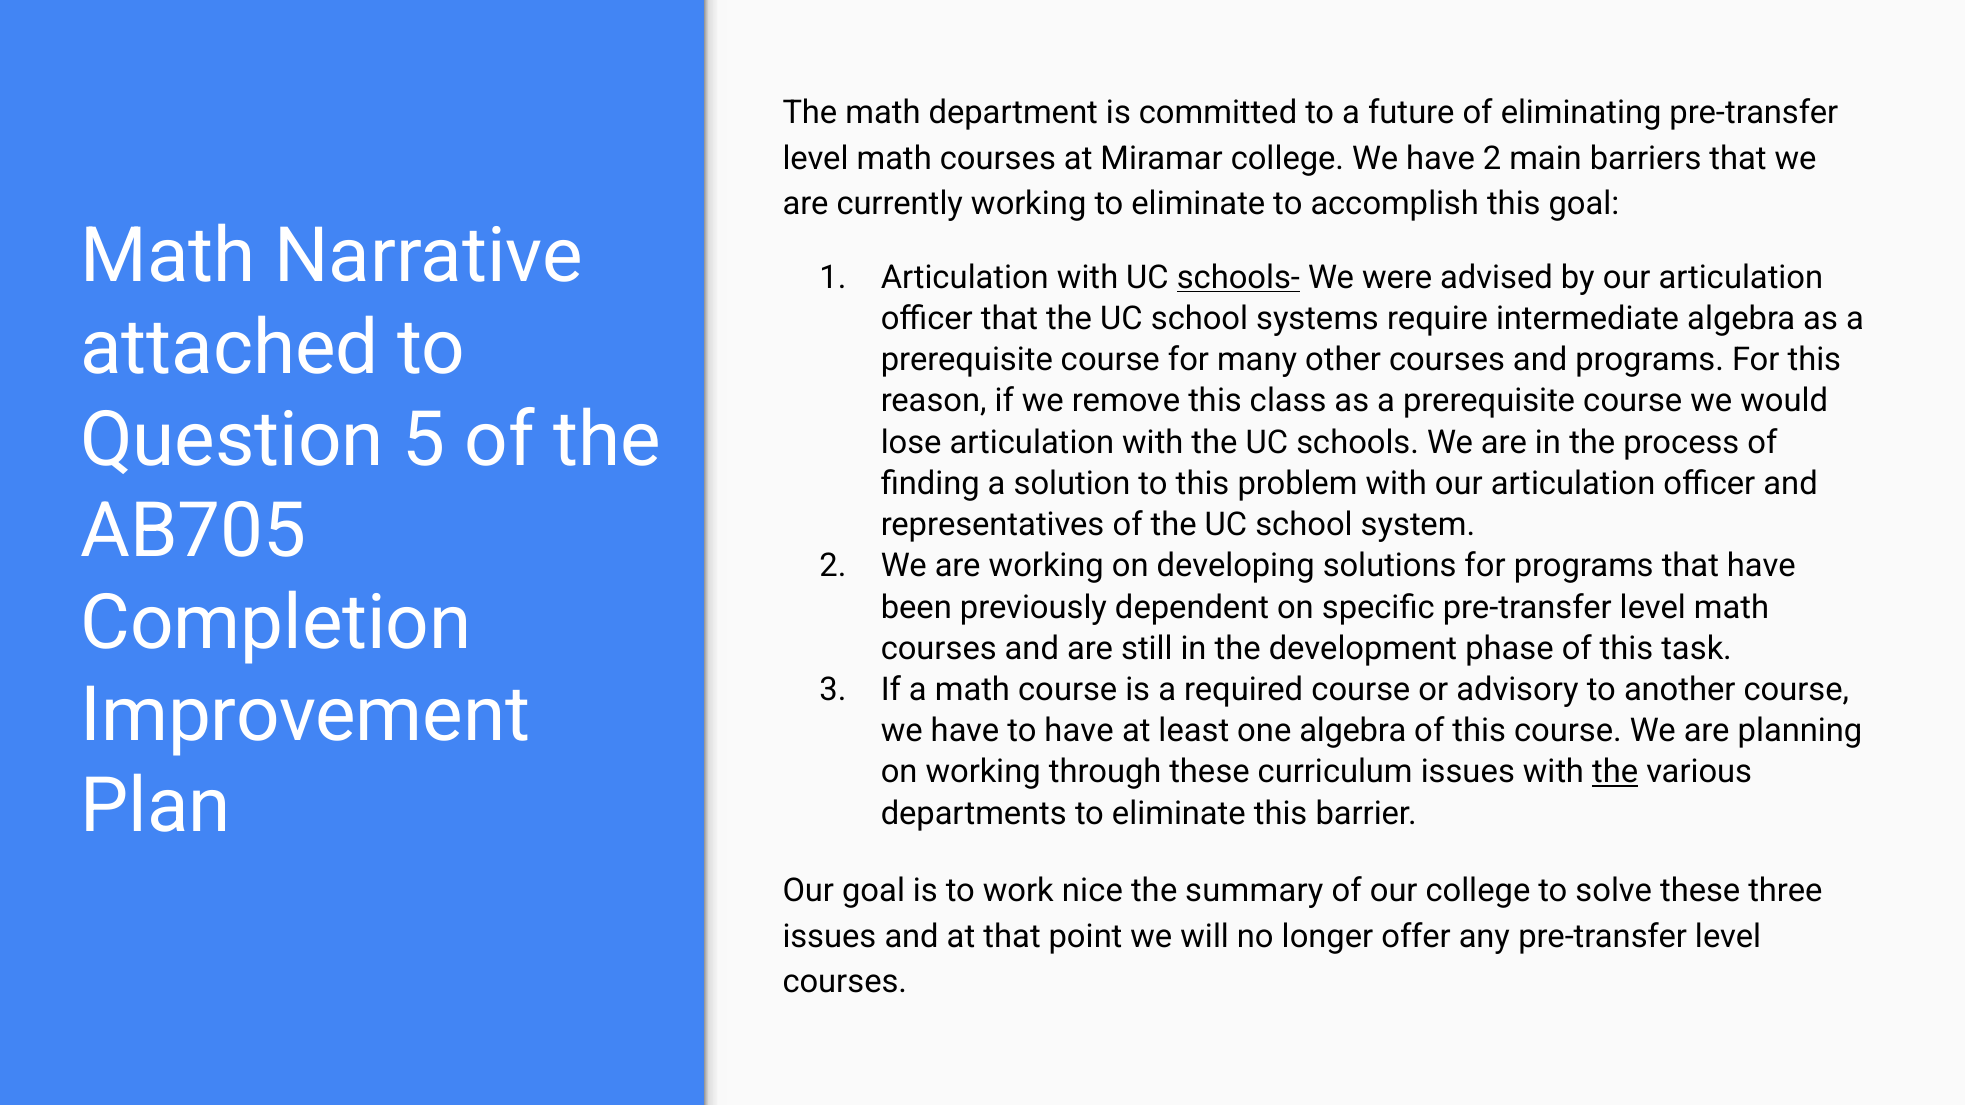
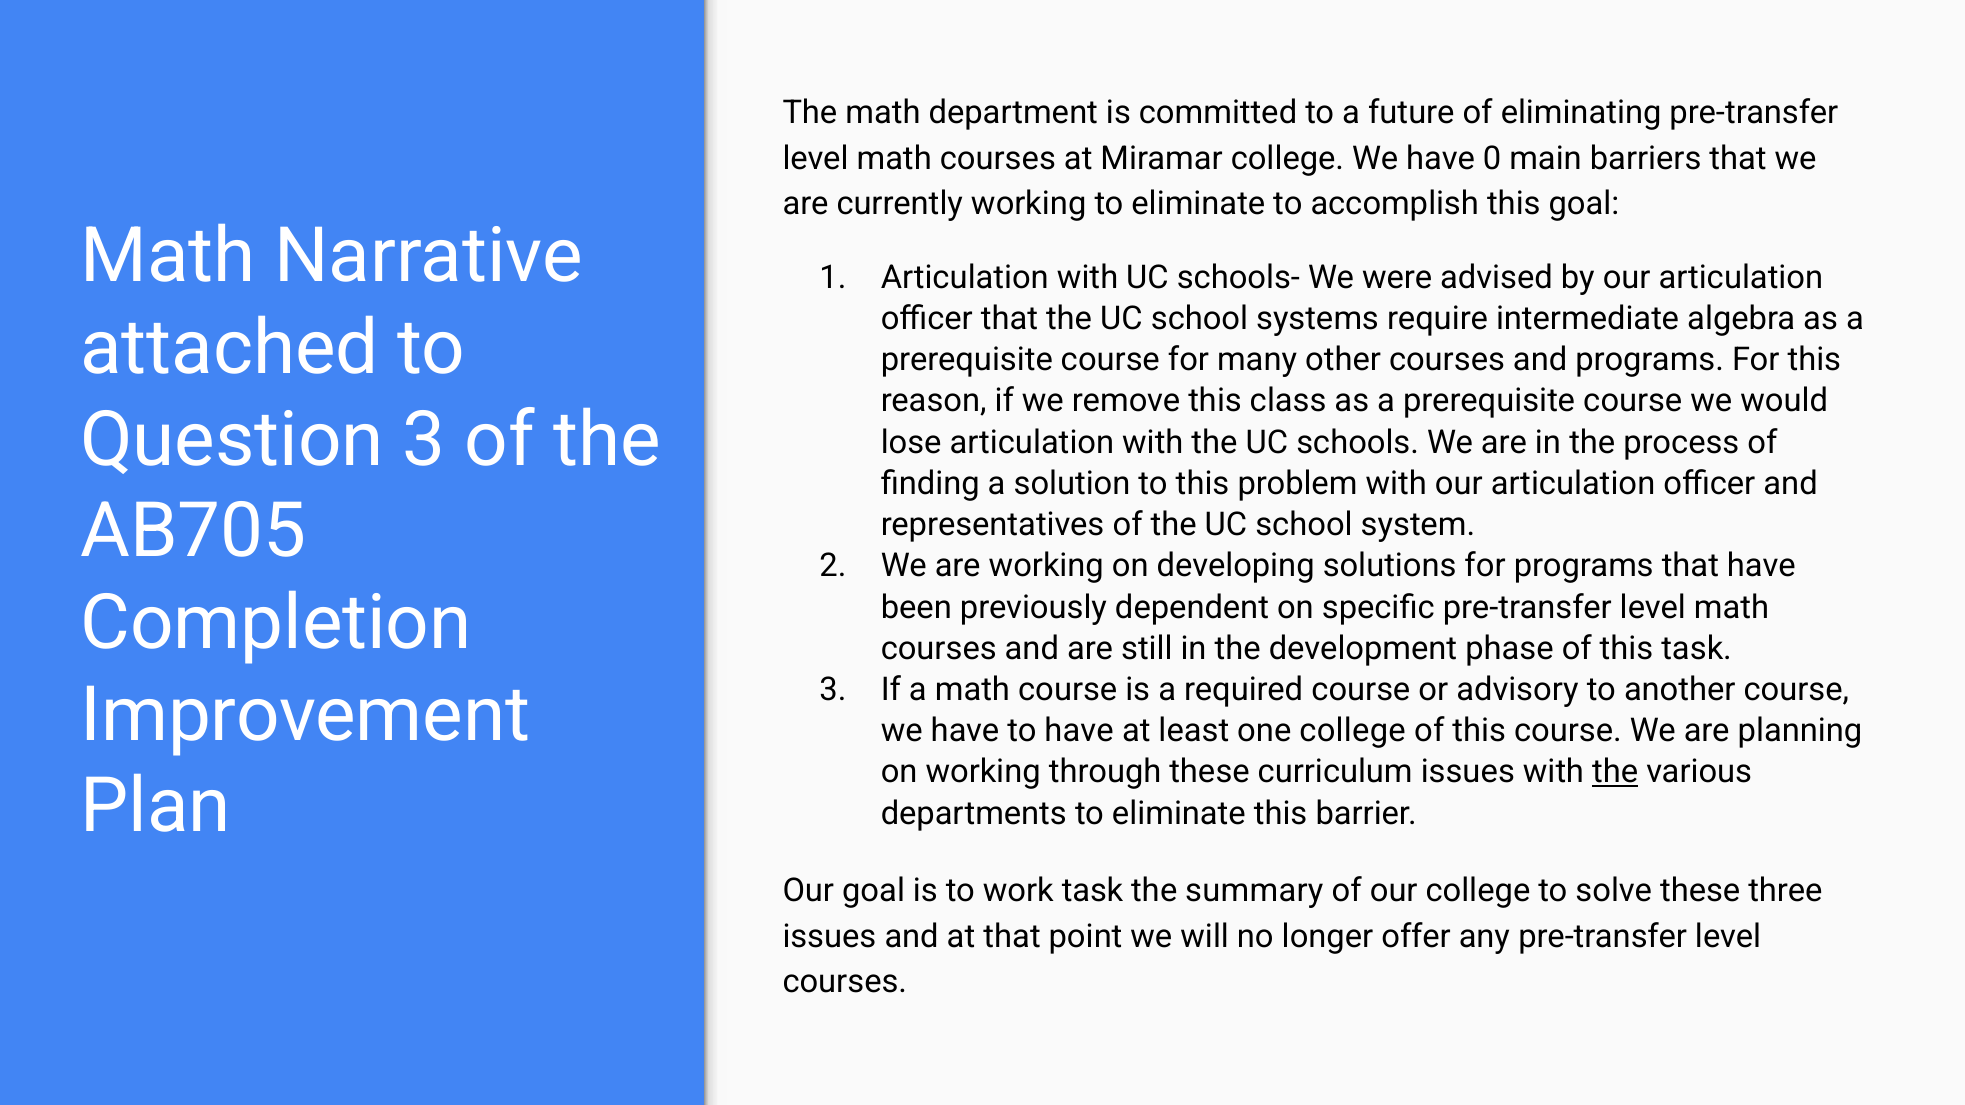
have 2: 2 -> 0 (1492, 158)
schools- underline: present -> none (1238, 278)
Question 5: 5 -> 3 (424, 440)
one algebra: algebra -> college (1353, 731)
work nice: nice -> task (1093, 891)
